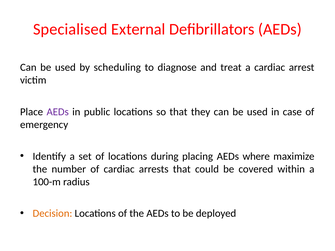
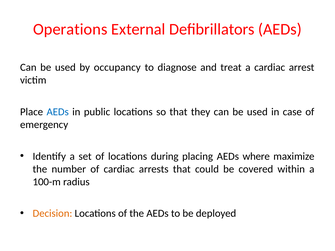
Specialised: Specialised -> Operations (70, 29)
scheduling: scheduling -> occupancy (117, 67)
AEDs colour: purple -> blue (58, 112)
